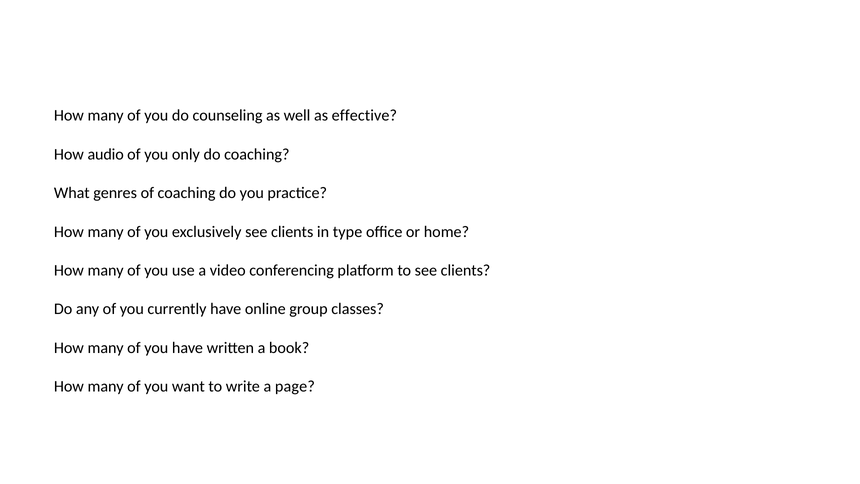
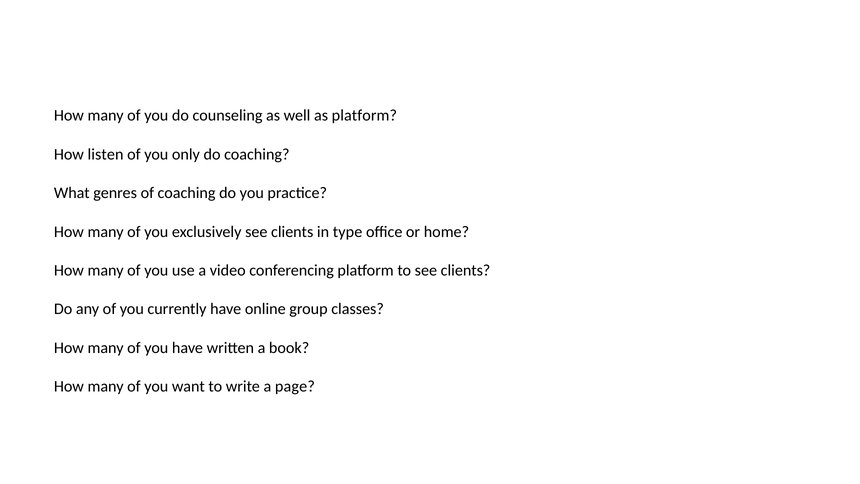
as effective: effective -> platform (364, 115)
audio: audio -> listen (106, 154)
